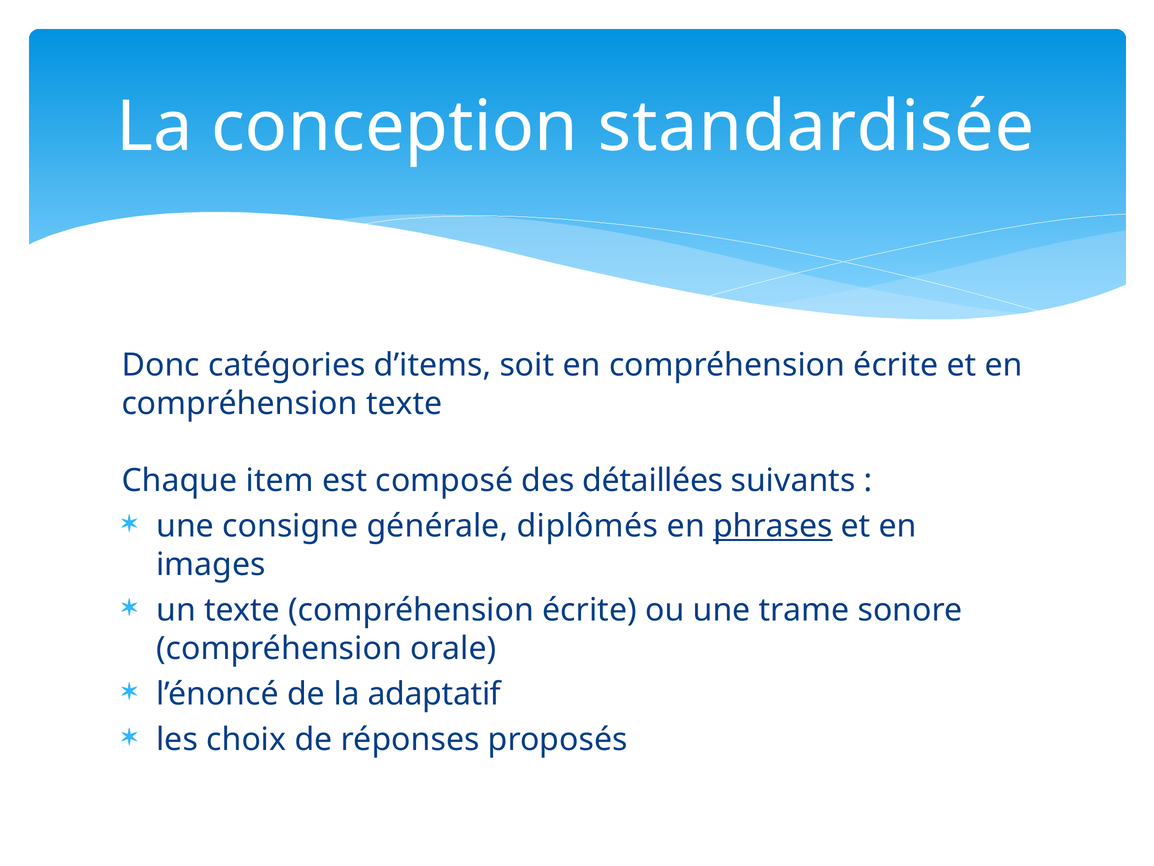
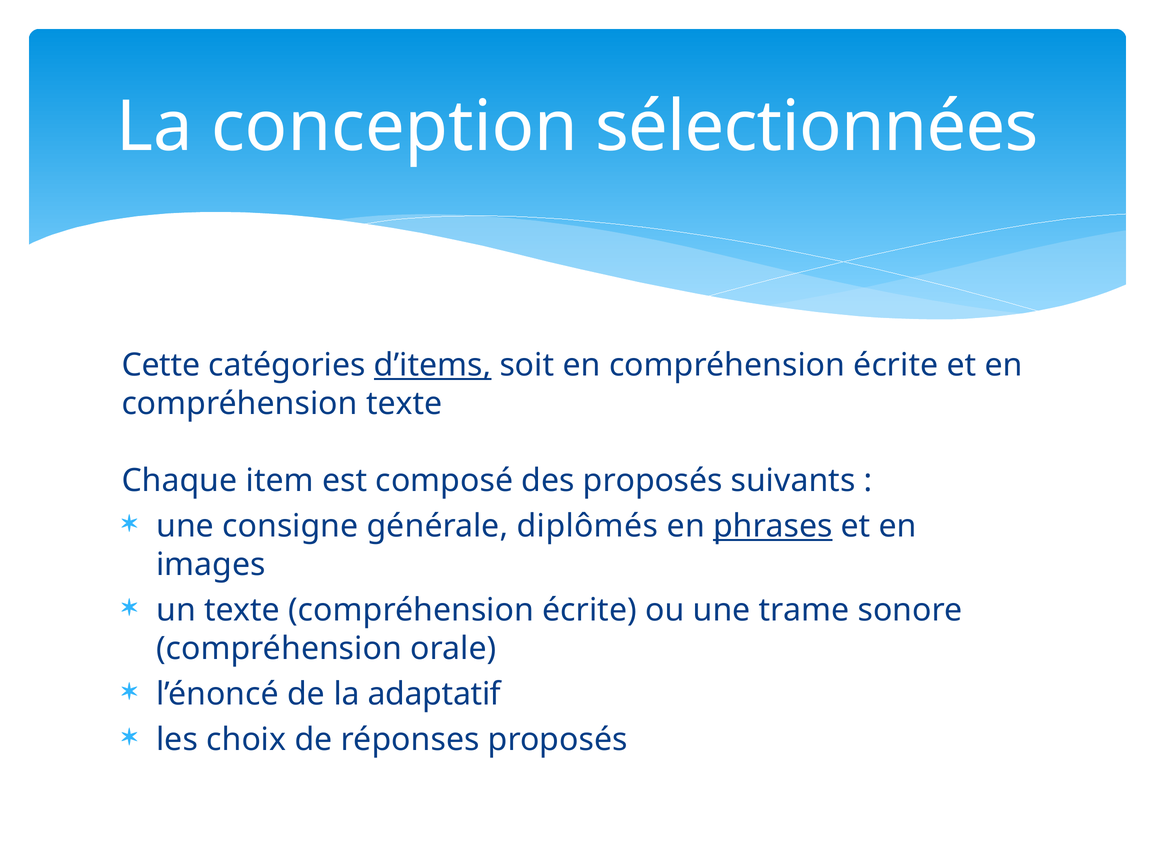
standardisée: standardisée -> sélectionnées (817, 127)
Donc: Donc -> Cette (161, 365)
d’items underline: none -> present (433, 365)
des détaillées: détaillées -> proposés (653, 480)
